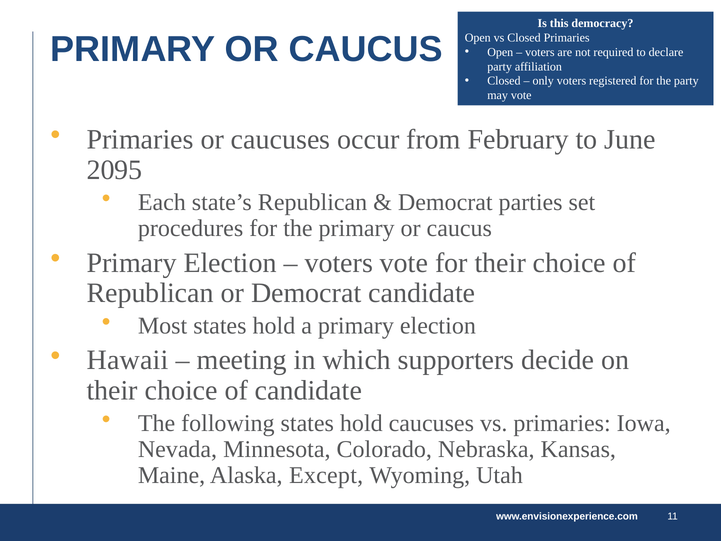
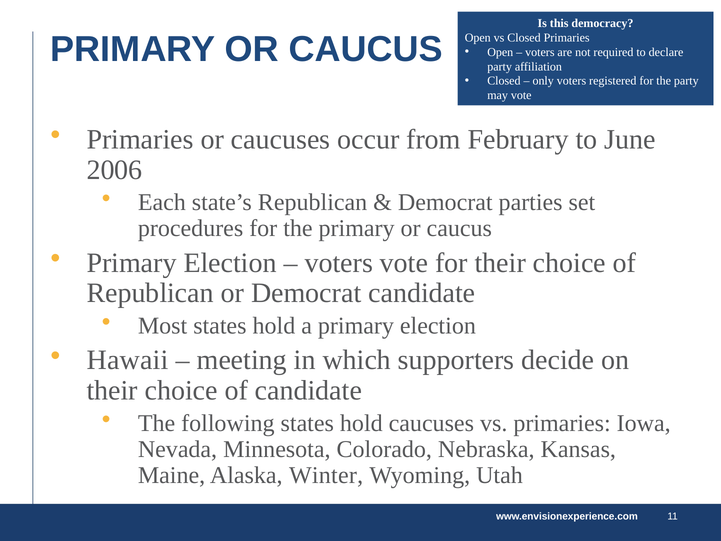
2095: 2095 -> 2006 (115, 170)
Except: Except -> Winter (326, 475)
